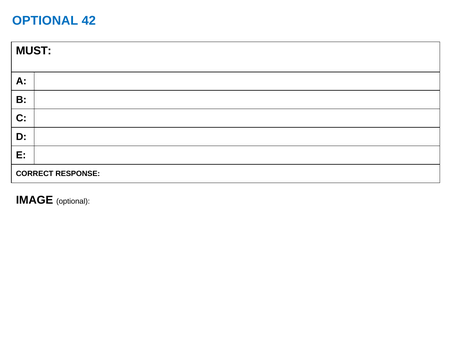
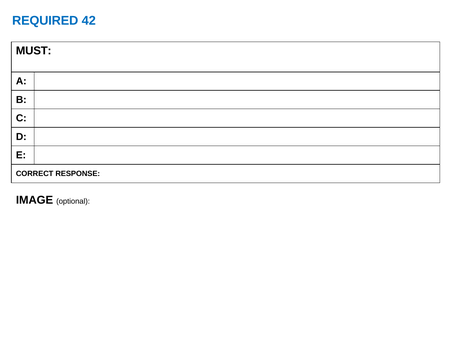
OPTIONAL: OPTIONAL -> REQUIRED (45, 21)
